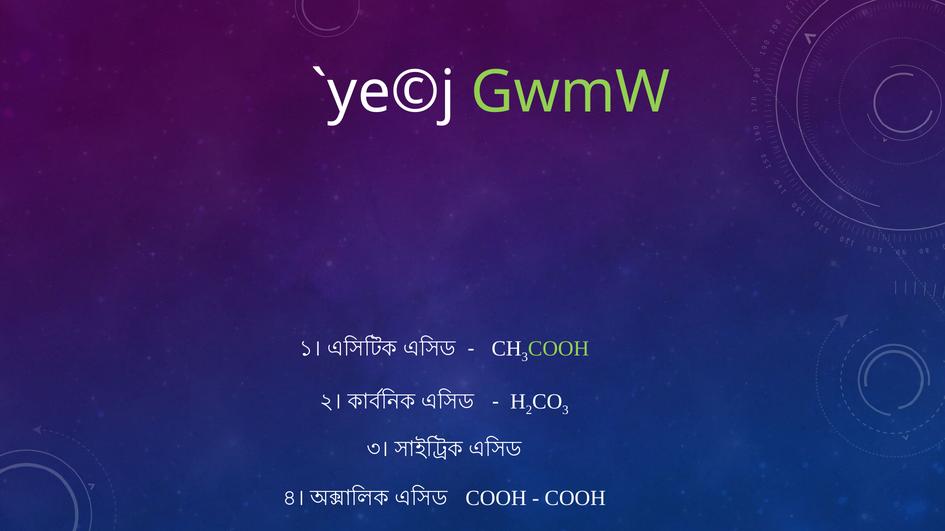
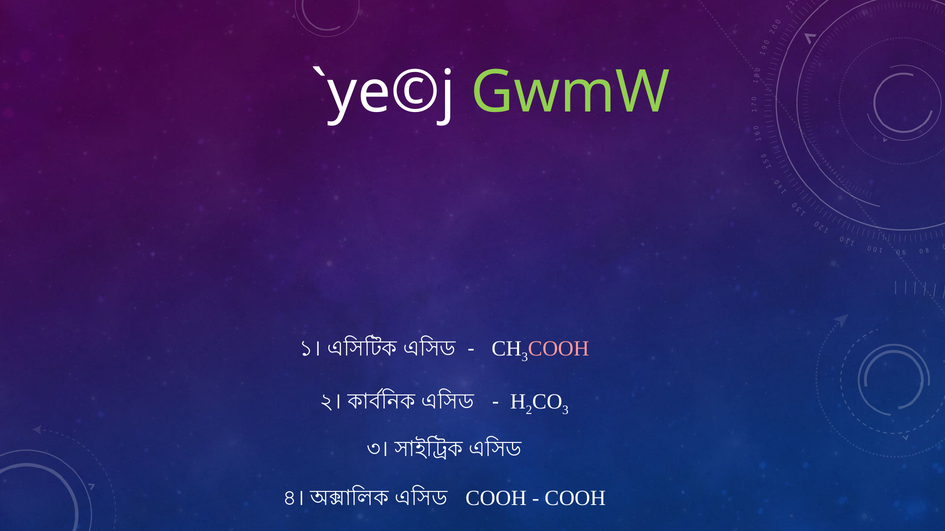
COOH colour: light green -> pink (559, 349)
